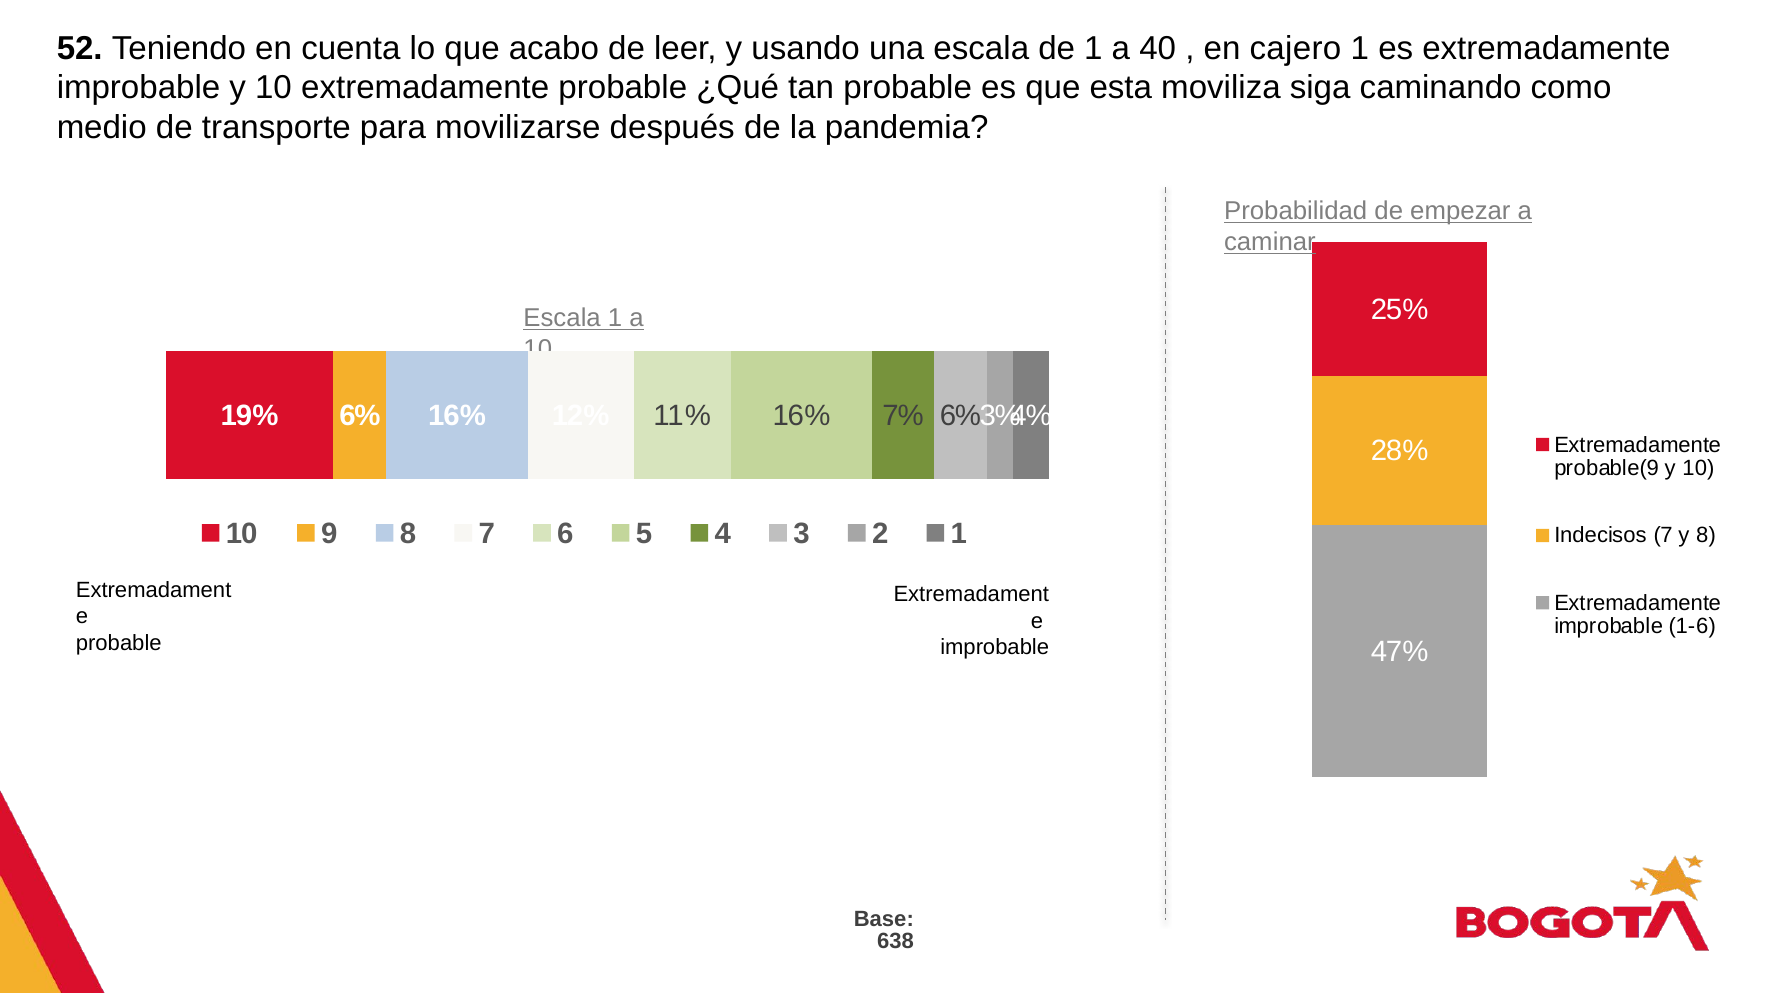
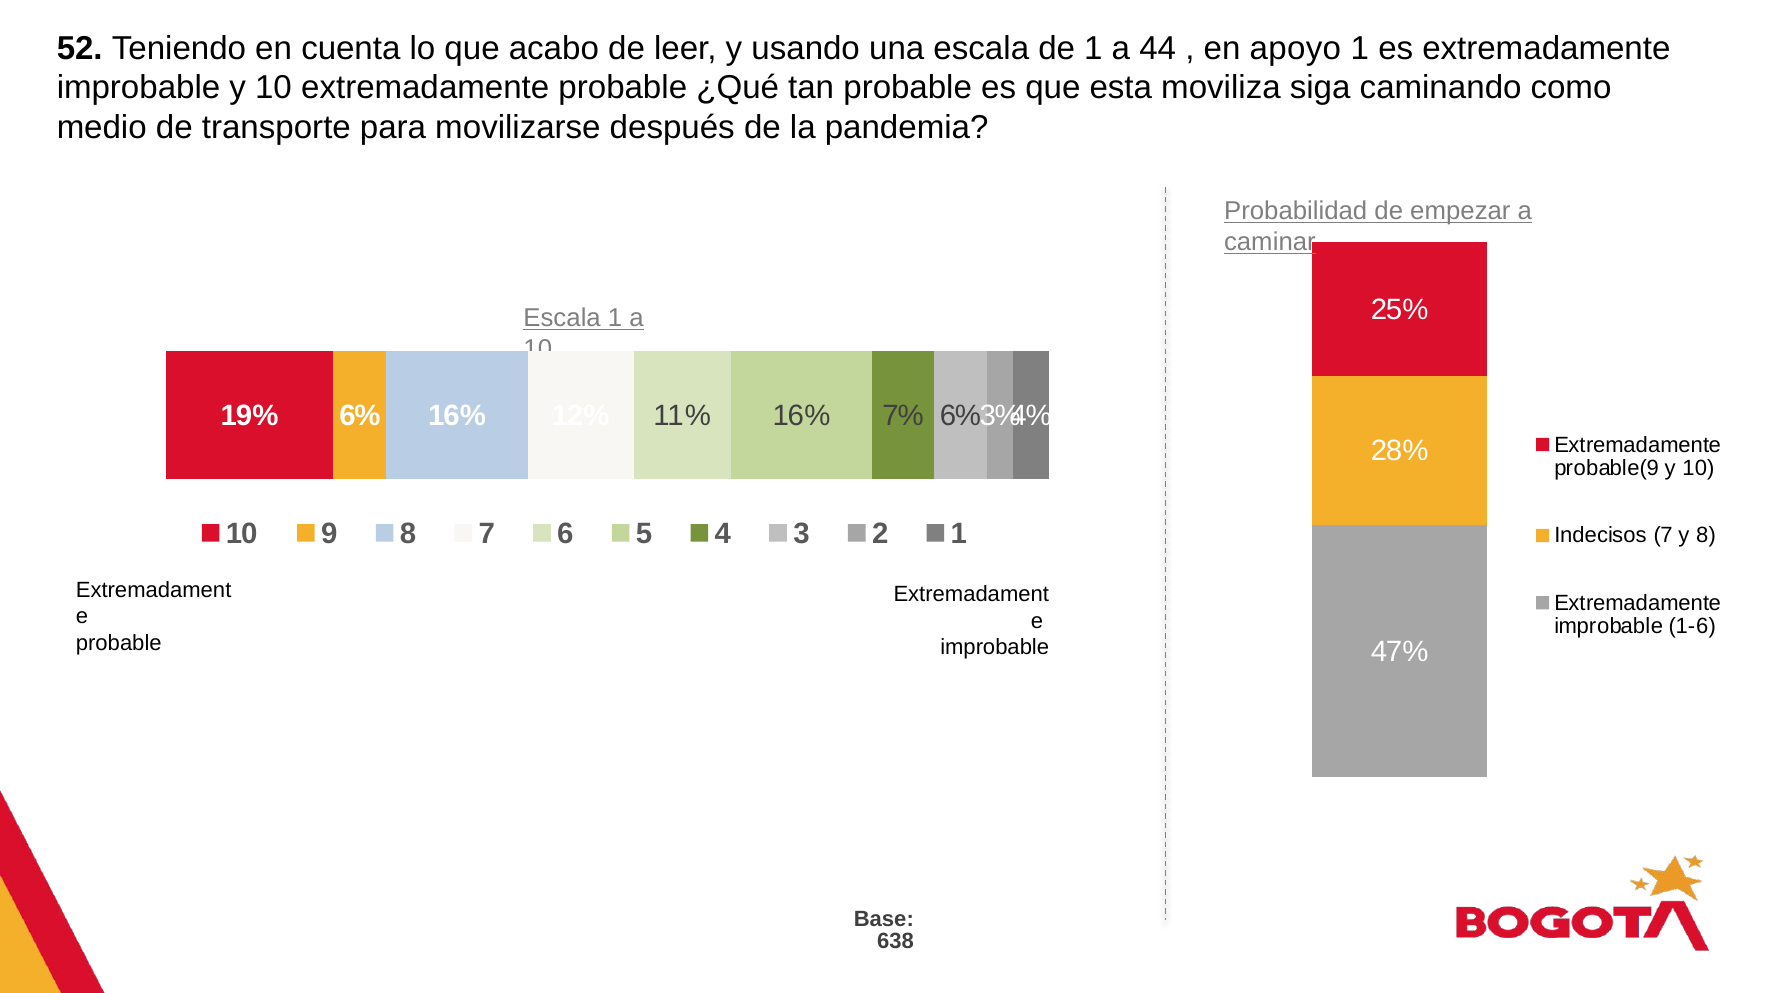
40: 40 -> 44 (1158, 48)
cajero: cajero -> apoyo (1295, 48)
